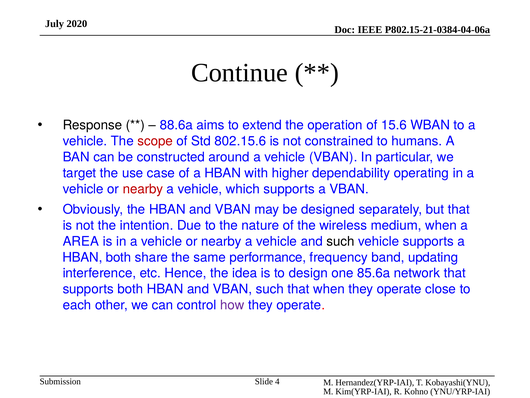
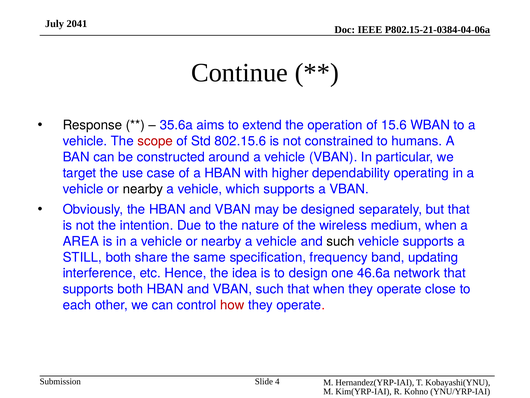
2020: 2020 -> 2041 (77, 24)
88.6a: 88.6a -> 35.6a (176, 125)
nearby colour: red -> black (143, 189)
HBAN: HBAN -> STILL (82, 257)
performance: performance -> specification (268, 257)
85.6a: 85.6a -> 46.6a (374, 273)
how colour: purple -> red (232, 305)
